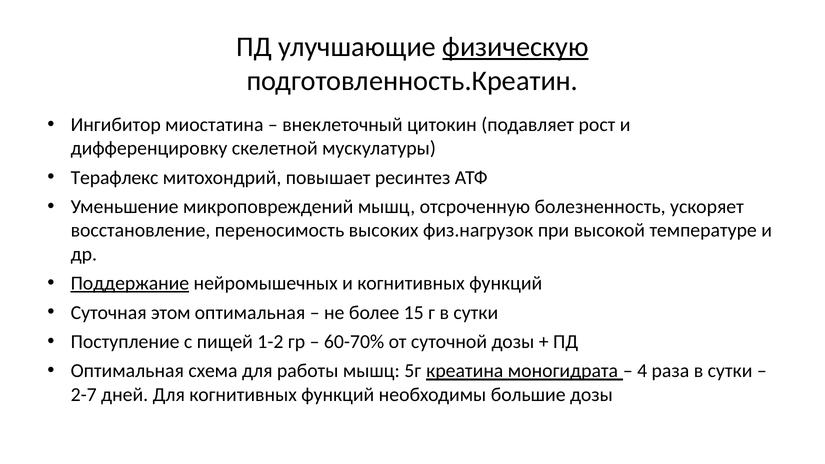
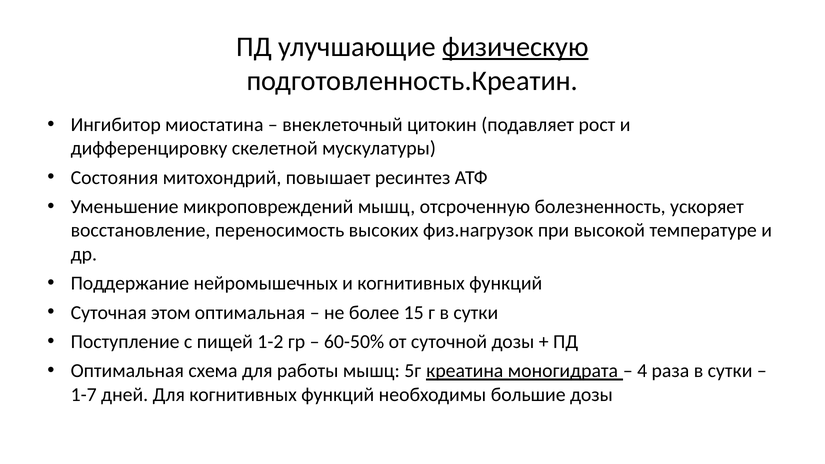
Терафлекс: Терафлекс -> Состояния (114, 178)
Поддержание underline: present -> none (130, 283)
60-70%: 60-70% -> 60-50% (354, 342)
2-7: 2-7 -> 1-7 (84, 395)
